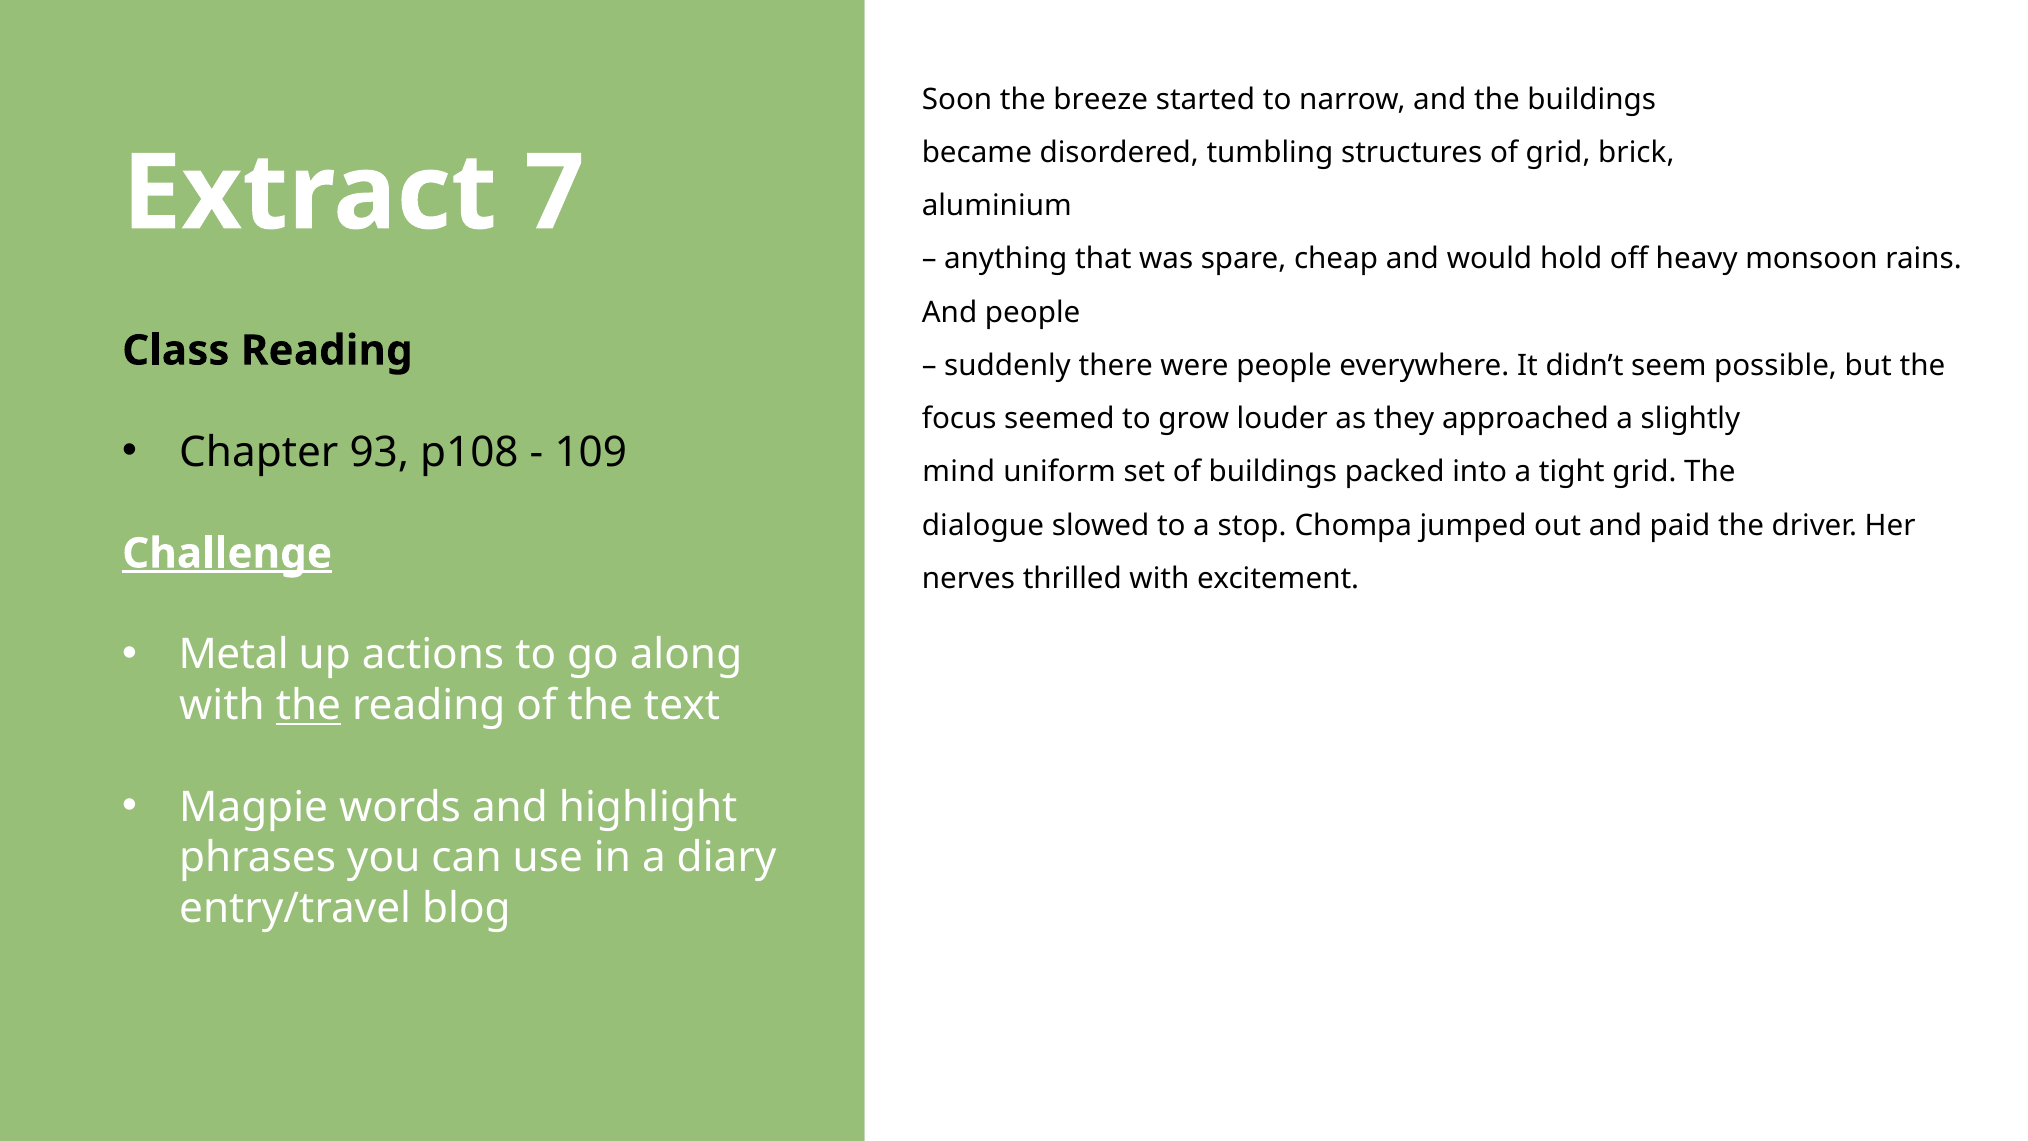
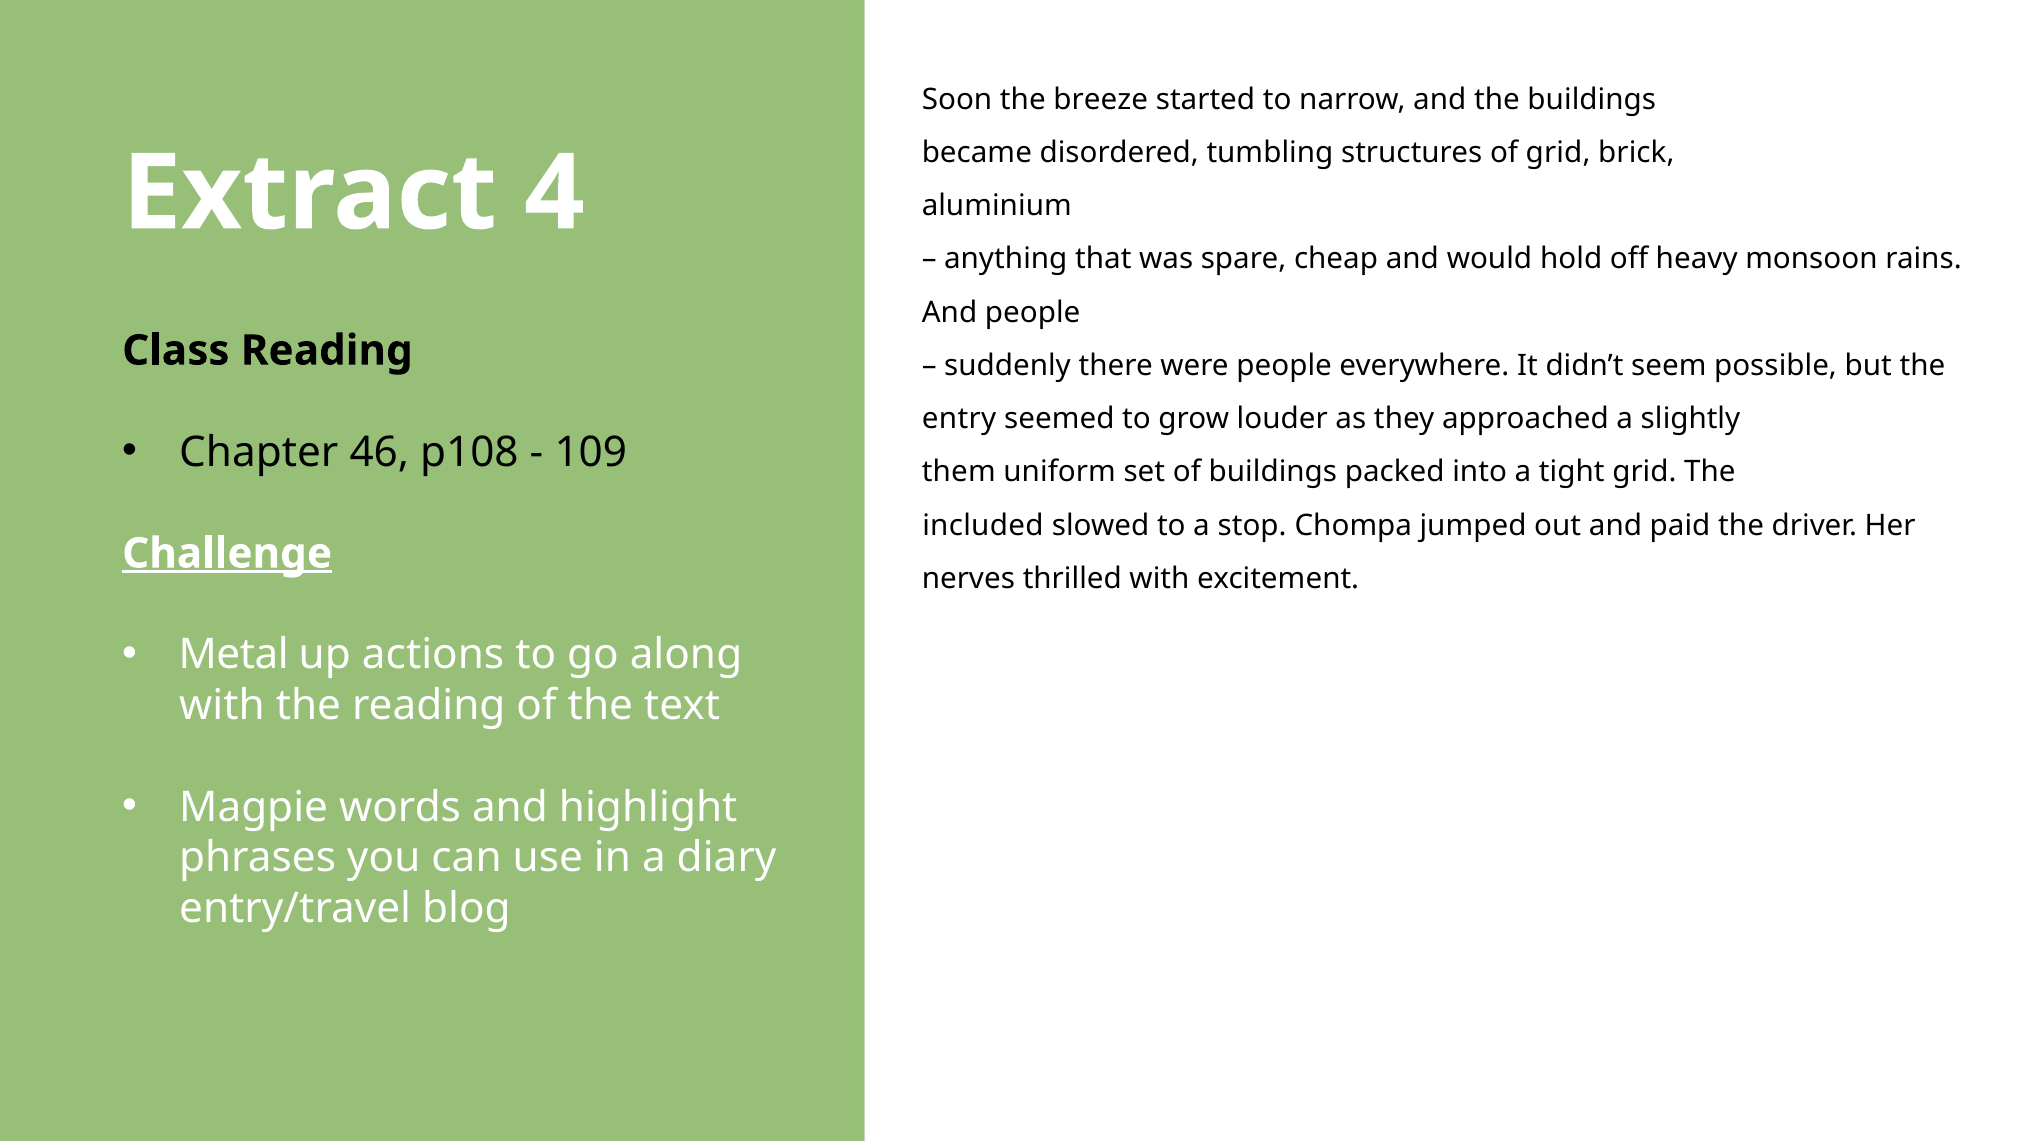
7: 7 -> 4 (554, 193)
focus: focus -> entry (959, 419)
93: 93 -> 46 (379, 452)
mind: mind -> them (959, 472)
dialogue: dialogue -> included (983, 525)
the underline: present -> none (308, 706)
